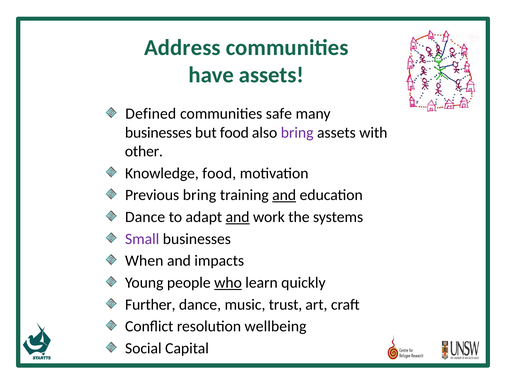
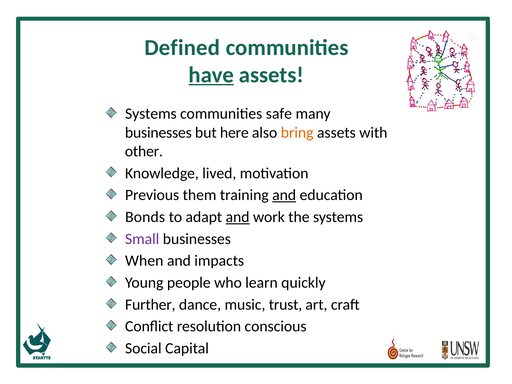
Address: Address -> Defined (182, 48)
have underline: none -> present (211, 75)
Defined: Defined -> Systems (151, 114)
but food: food -> here (234, 133)
bring colour: purple -> orange (297, 133)
Knowledge food: food -> lived (219, 173)
Previous bring: bring -> them (200, 195)
Dance: Dance -> Bonds (145, 217)
who underline: present -> none (228, 283)
wellbeing: wellbeing -> conscious (276, 326)
